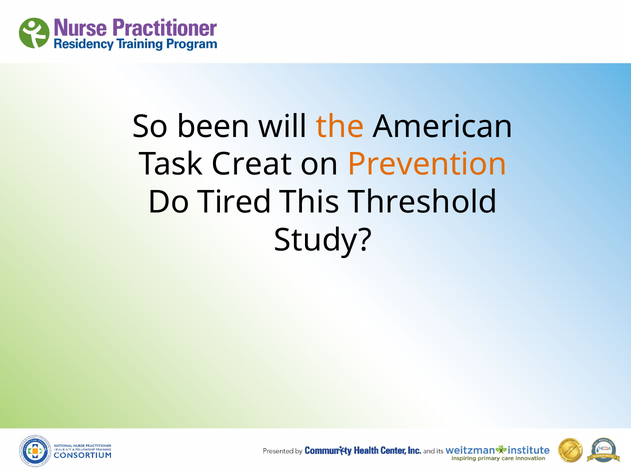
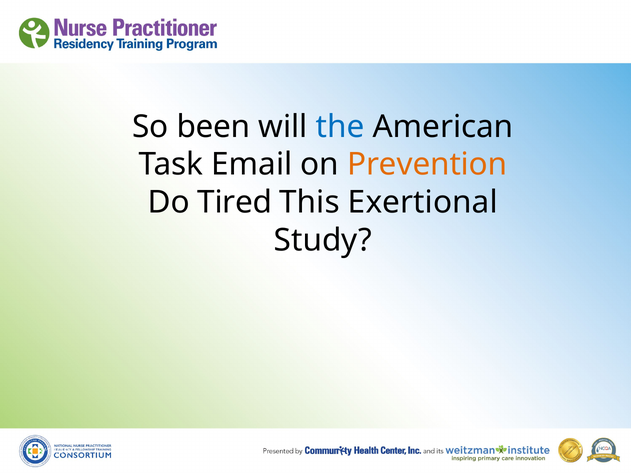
the colour: orange -> blue (340, 127)
Creat: Creat -> Email (252, 165)
Threshold: Threshold -> Exertional (423, 203)
